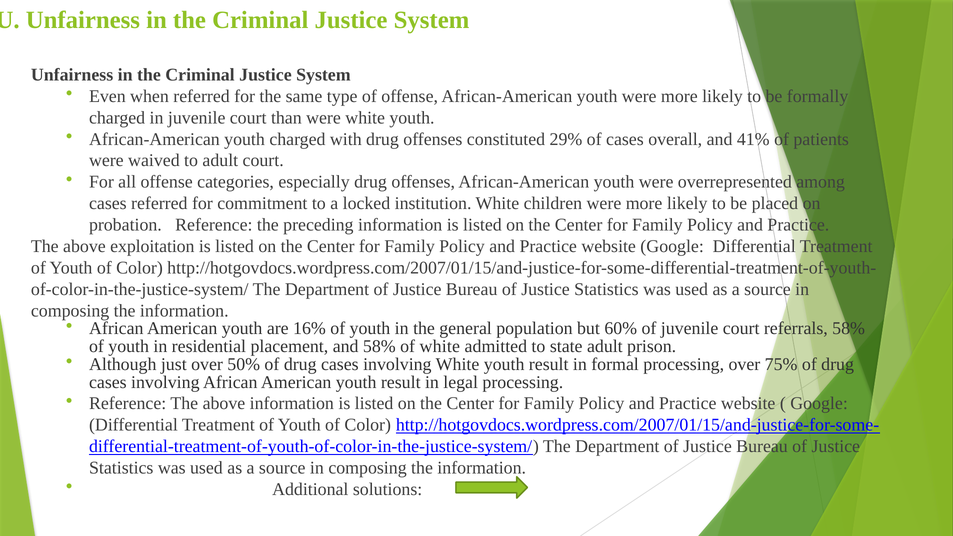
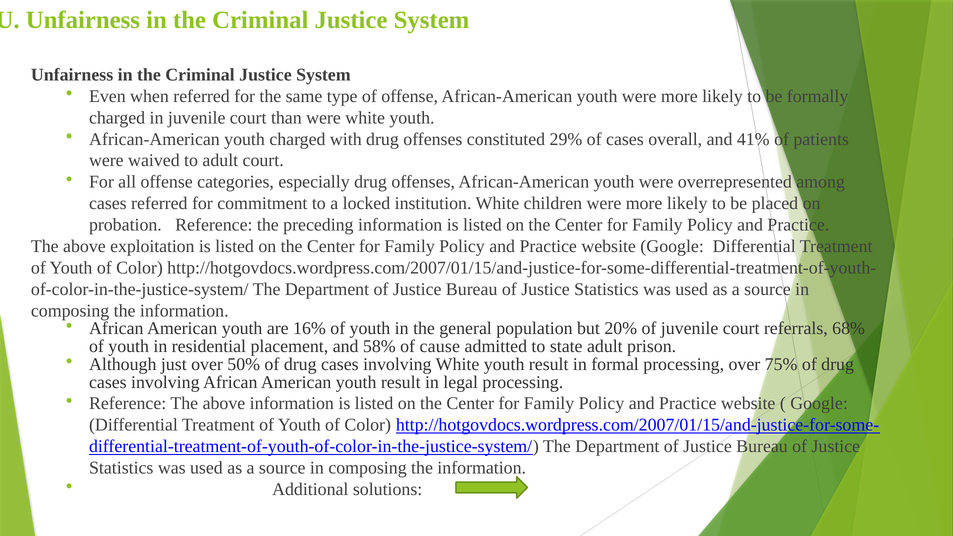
60%: 60% -> 20% (621, 329)
referrals 58%: 58% -> 68% (849, 329)
of white: white -> cause (440, 346)
